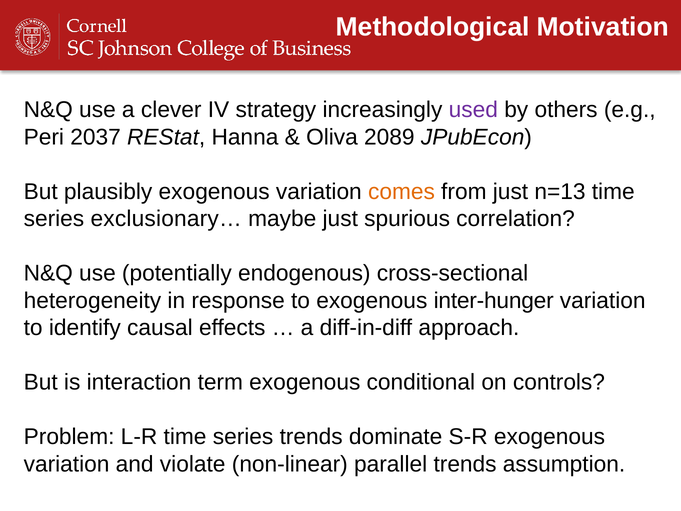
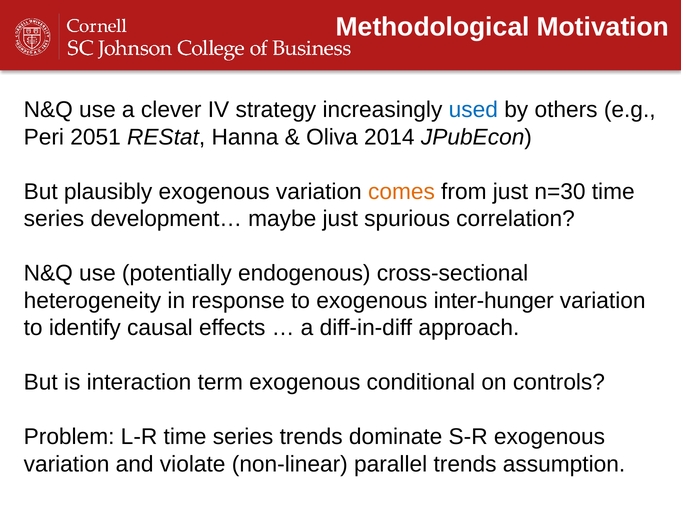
used colour: purple -> blue (473, 110)
2037: 2037 -> 2051 (96, 137)
2089: 2089 -> 2014 (389, 137)
n=13: n=13 -> n=30 (560, 192)
exclusionary…: exclusionary… -> development… (166, 219)
